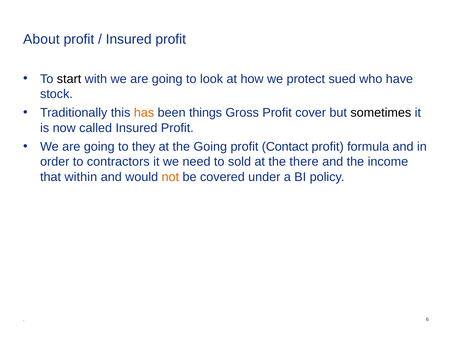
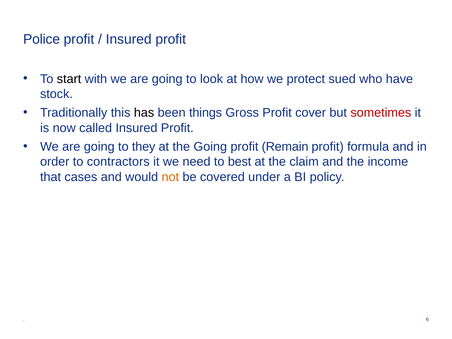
About: About -> Police (42, 39)
has colour: orange -> black (144, 113)
sometimes colour: black -> red (381, 113)
Contact: Contact -> Remain (285, 147)
sold: sold -> best (240, 162)
there: there -> claim (304, 162)
within: within -> cases (81, 177)
